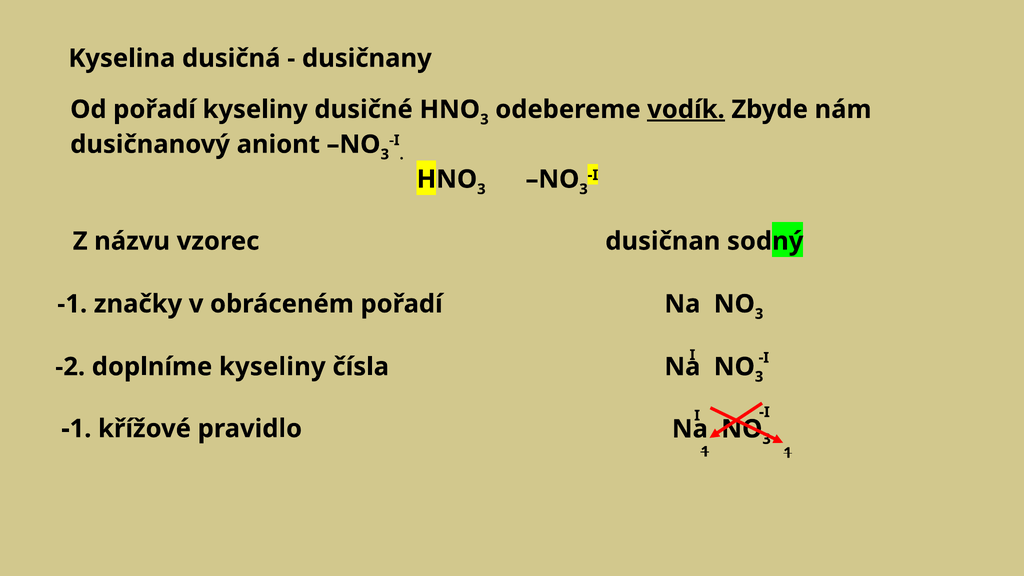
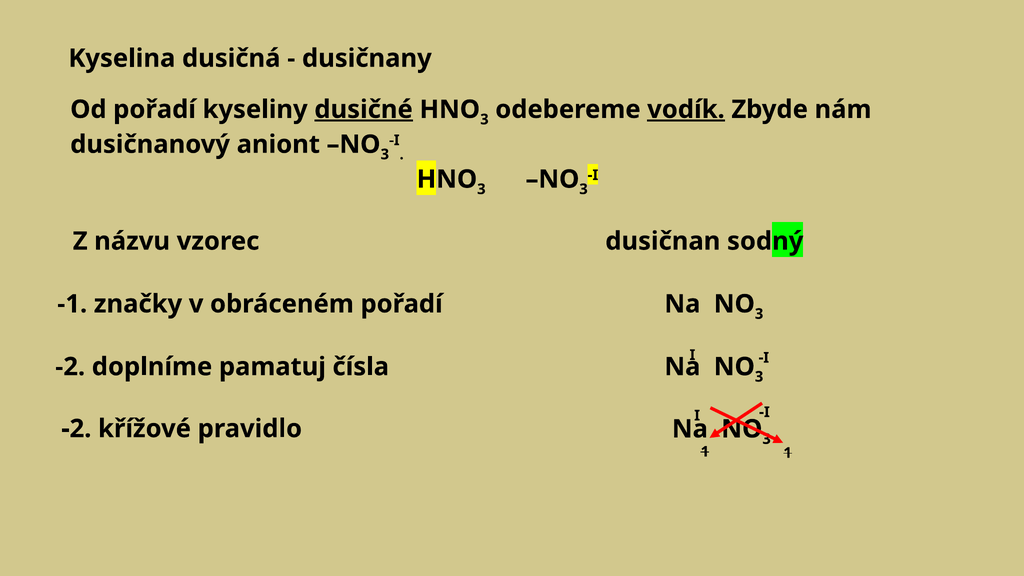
dusičné underline: none -> present (364, 109)
doplníme kyseliny: kyseliny -> pamatuj (272, 367)
-1: -1 -> -2 (76, 429)
